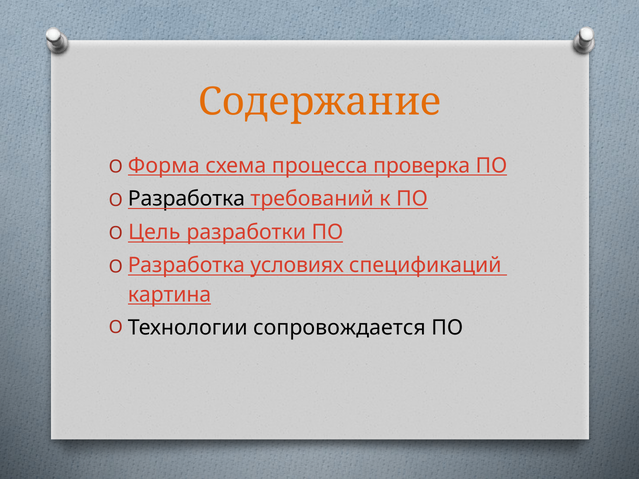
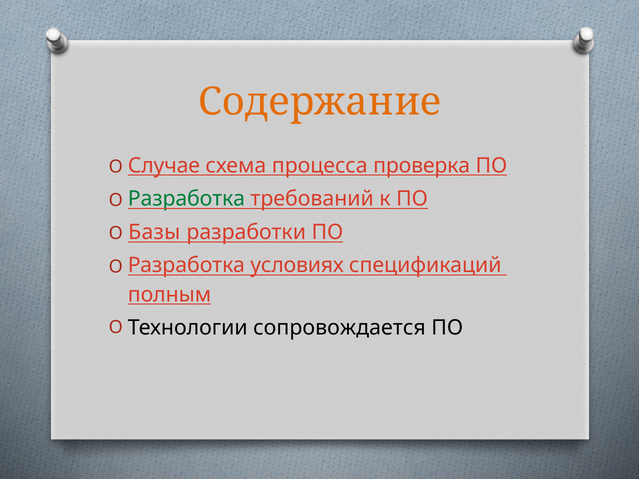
Форма: Форма -> Случае (164, 166)
Разработка colour: black -> green (186, 199)
Цель: Цель -> Базы (154, 232)
картина: картина -> полным (169, 295)
